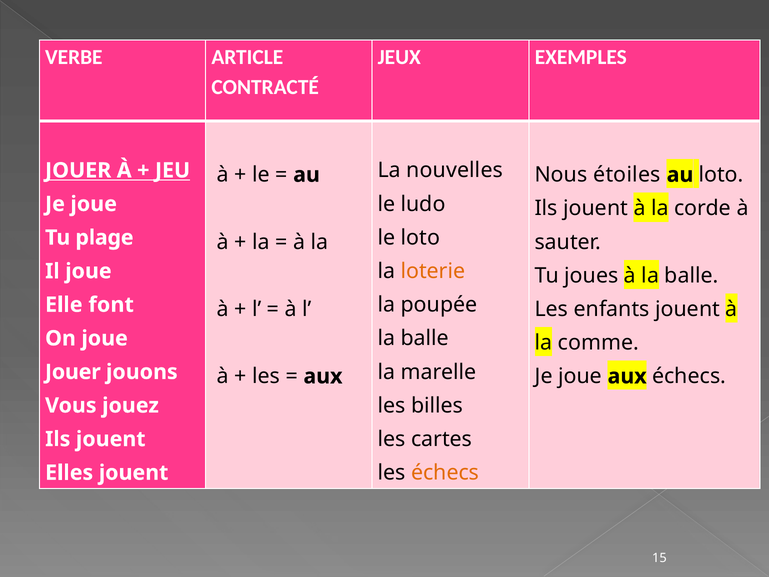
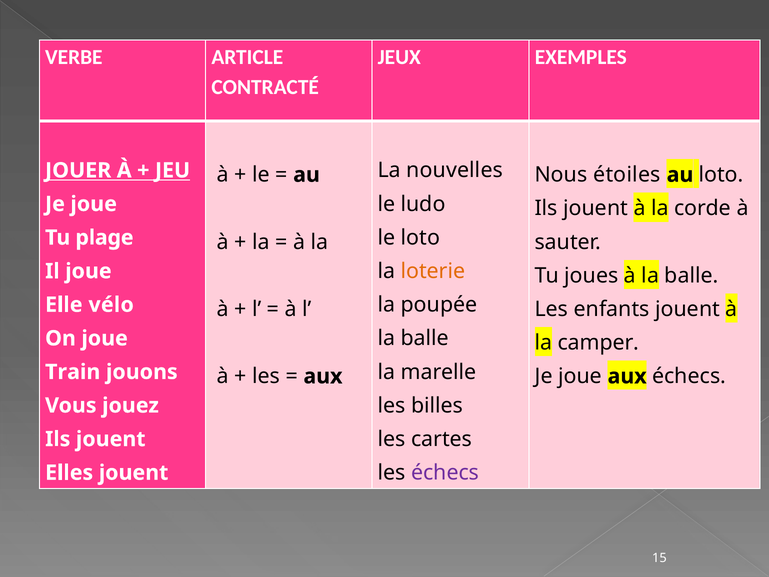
font: font -> vélo (111, 305)
comme: comme -> camper (598, 343)
Jouer: Jouer -> Train (73, 372)
échecs colour: orange -> purple (445, 473)
